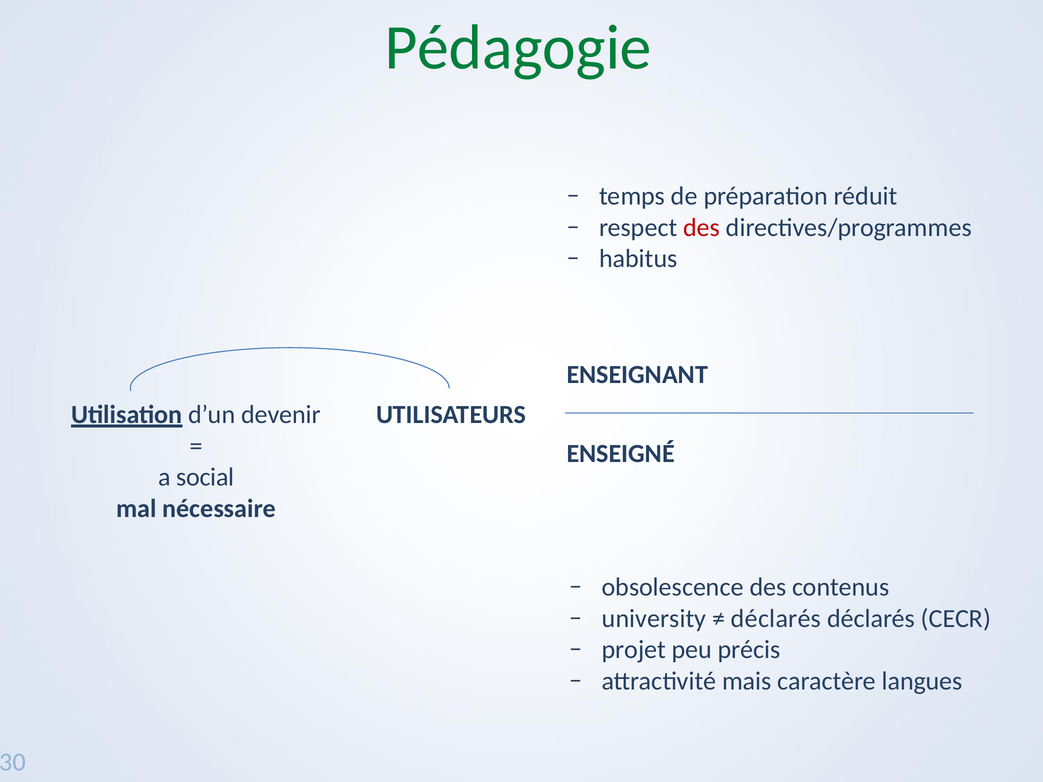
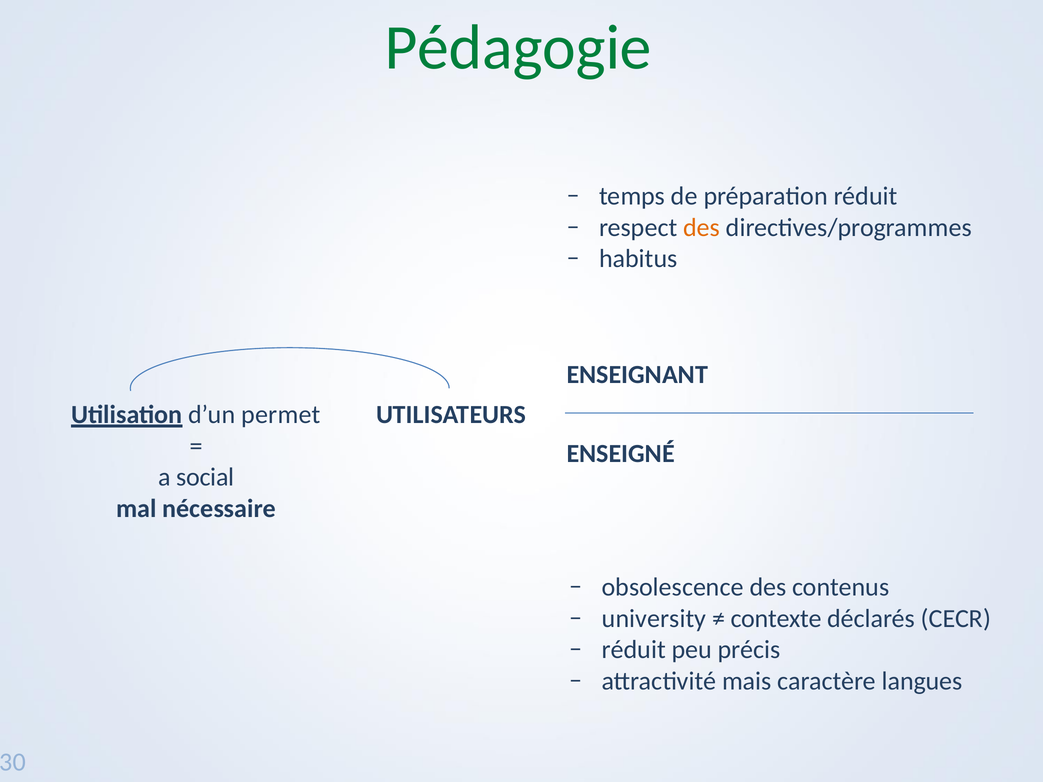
des colour: red -> orange (702, 228)
devenir: devenir -> permet (281, 415)
déclarés: déclarés -> contexte (776, 619)
projet: projet -> réduit (634, 650)
